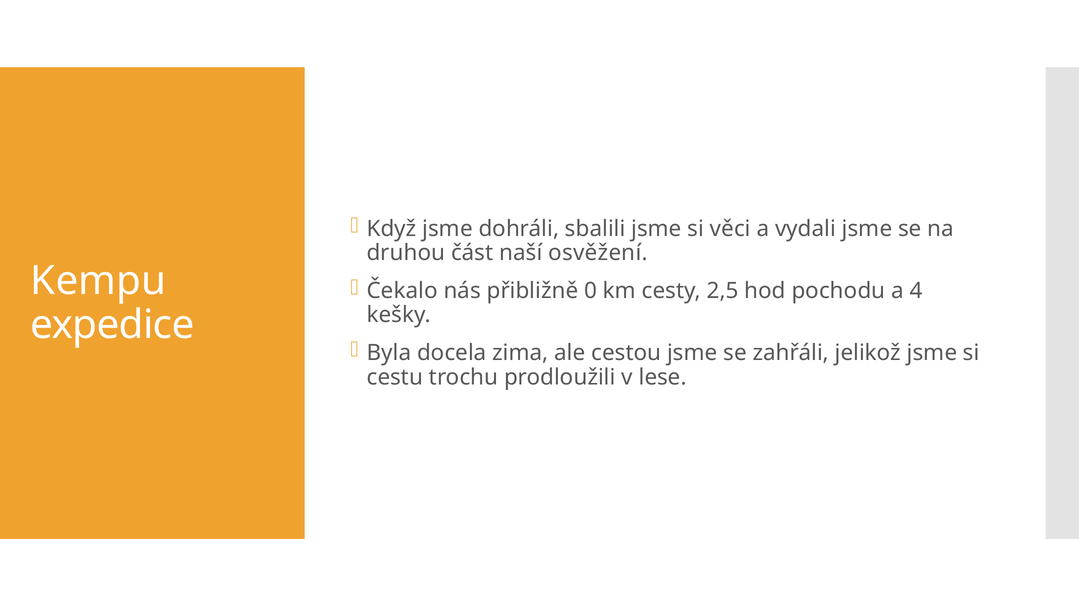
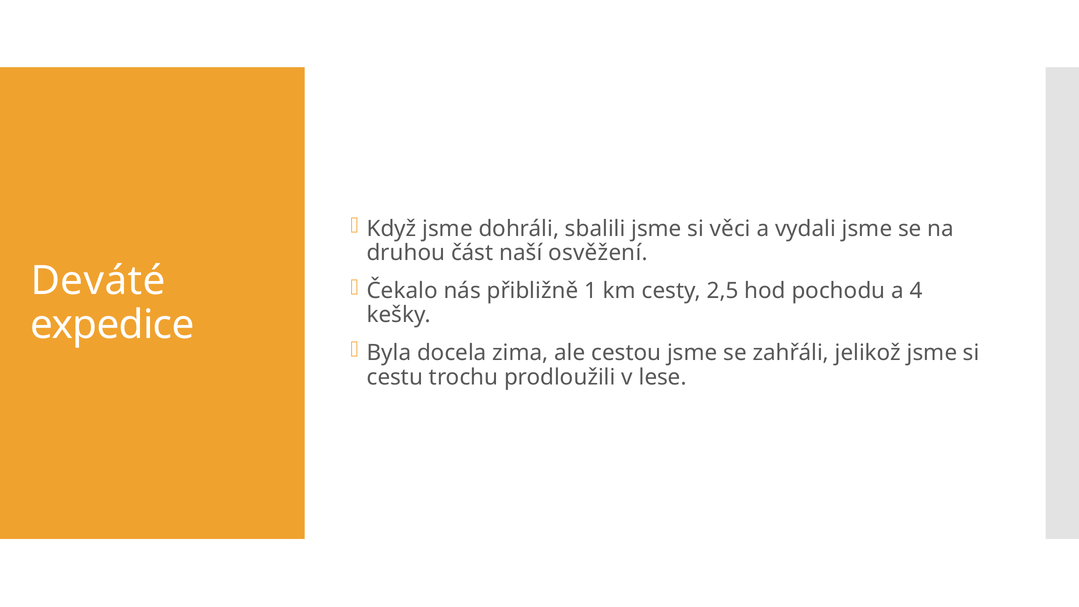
Kempu: Kempu -> Deváté (98, 281)
0: 0 -> 1 (591, 291)
